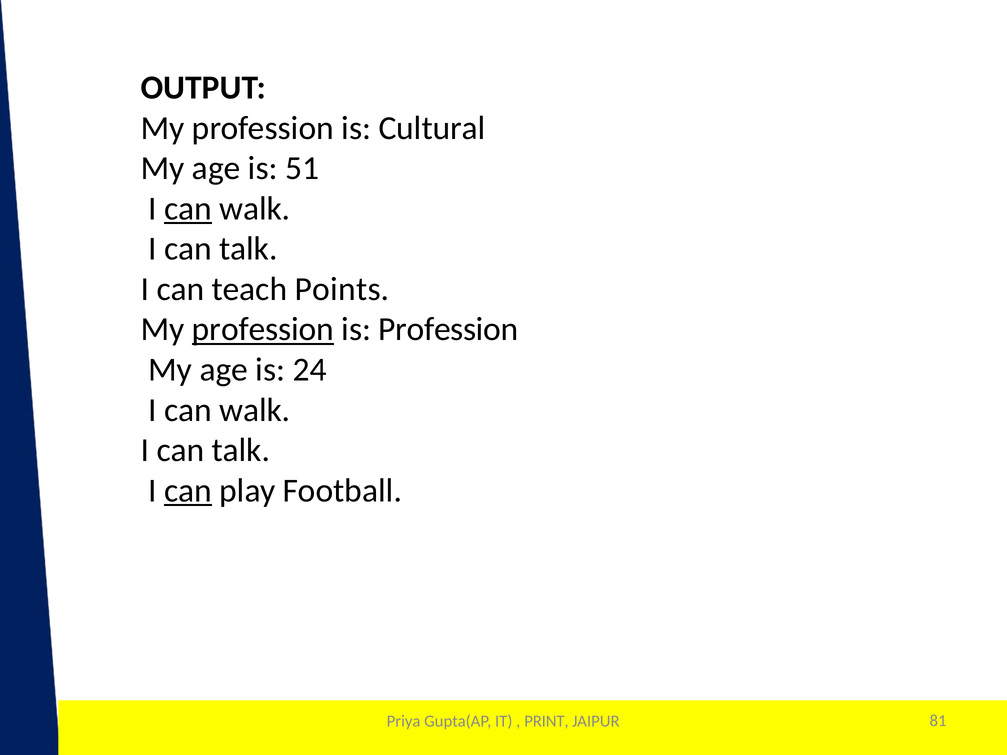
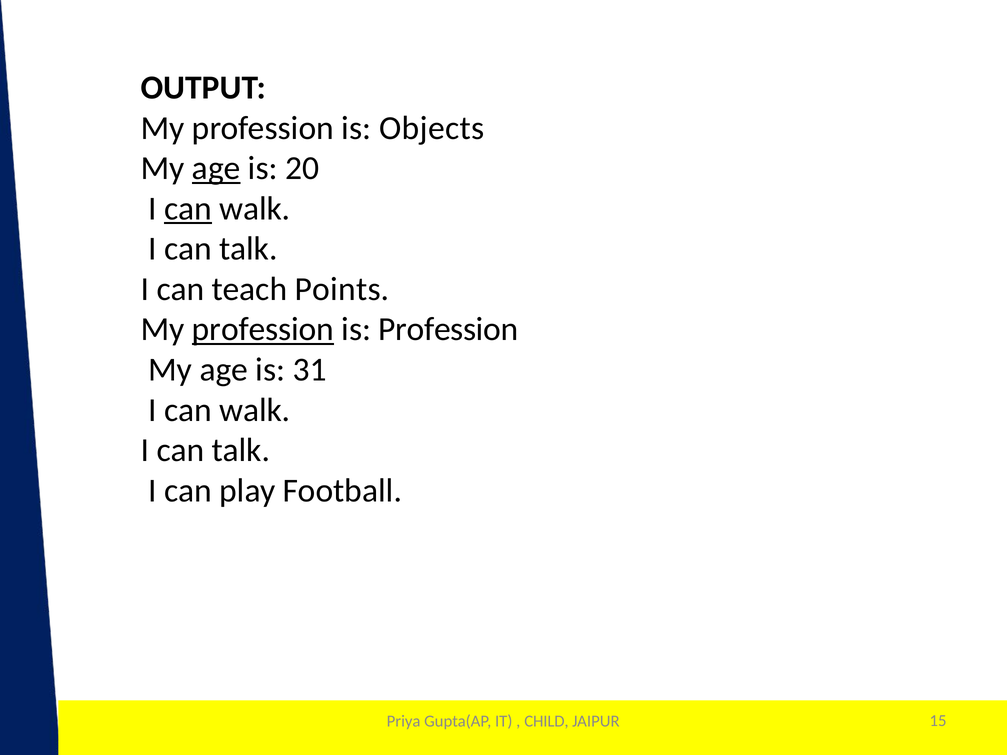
Cultural: Cultural -> Objects (432, 128)
age underline: none -> present (216, 168)
51: 51 -> 20 (302, 168)
24: 24 -> 31 (310, 370)
can underline: present -> none (188, 491)
PRINT: PRINT -> CHILD (546, 721)
81: 81 -> 15 (938, 721)
